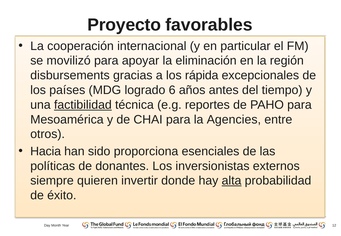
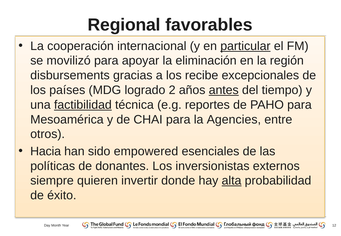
Proyecto: Proyecto -> Regional (124, 25)
particular underline: none -> present (245, 46)
rápida: rápida -> recibe (202, 75)
6: 6 -> 2 (172, 90)
antes underline: none -> present (224, 90)
proporciona: proporciona -> empowered (146, 151)
